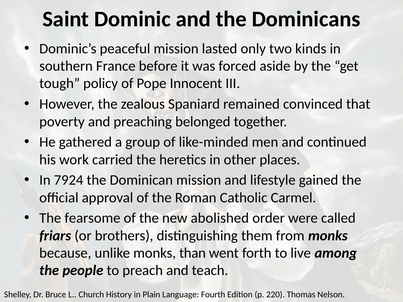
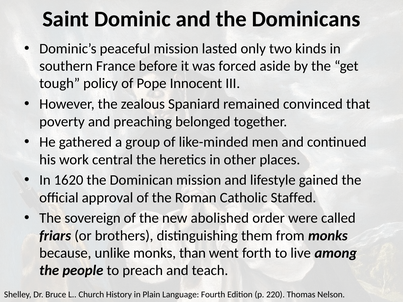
carried: carried -> central (113, 160)
7924: 7924 -> 1620 (69, 180)
Carmel: Carmel -> Staffed (293, 198)
fearsome: fearsome -> sovereign (93, 218)
